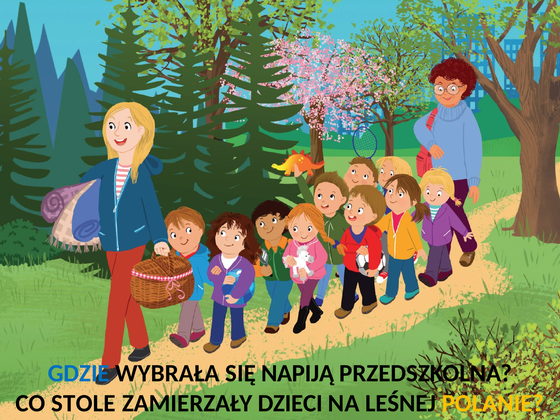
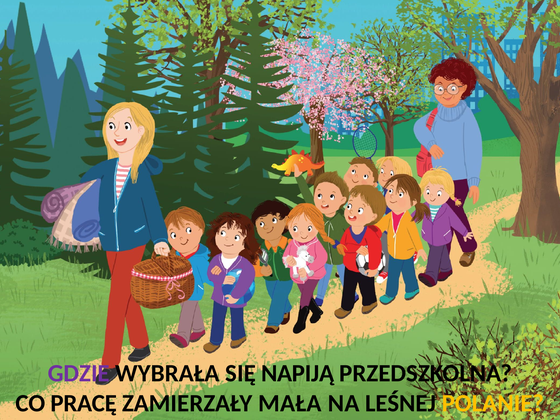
GDZIE colour: blue -> purple (79, 373)
STOLE: STOLE -> PRACĘ (84, 403)
DZIECI: DZIECI -> MAŁA (290, 403)
